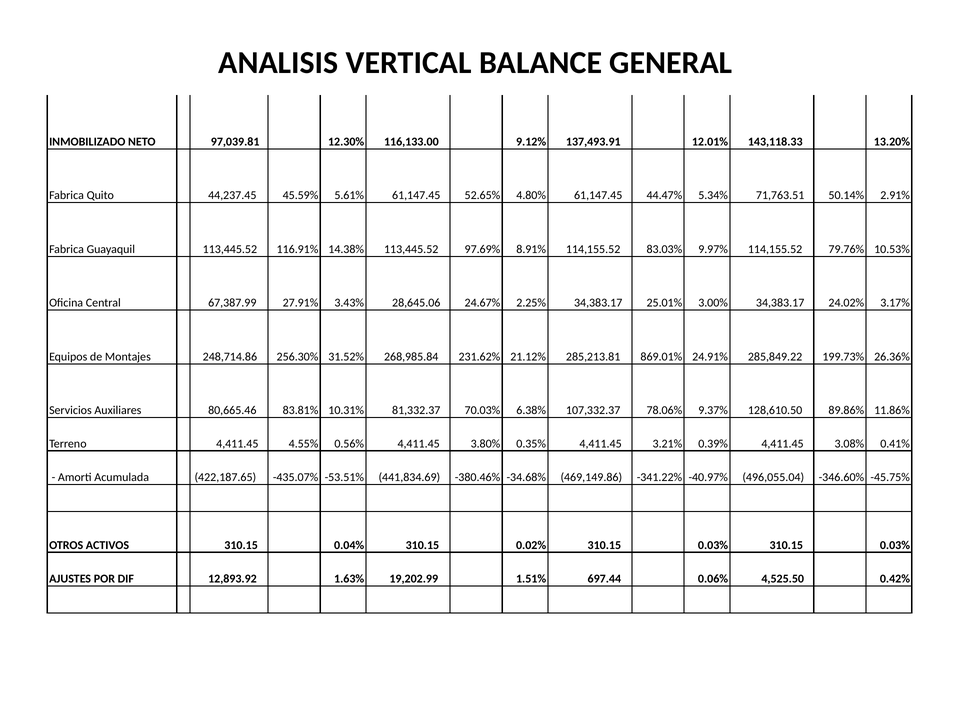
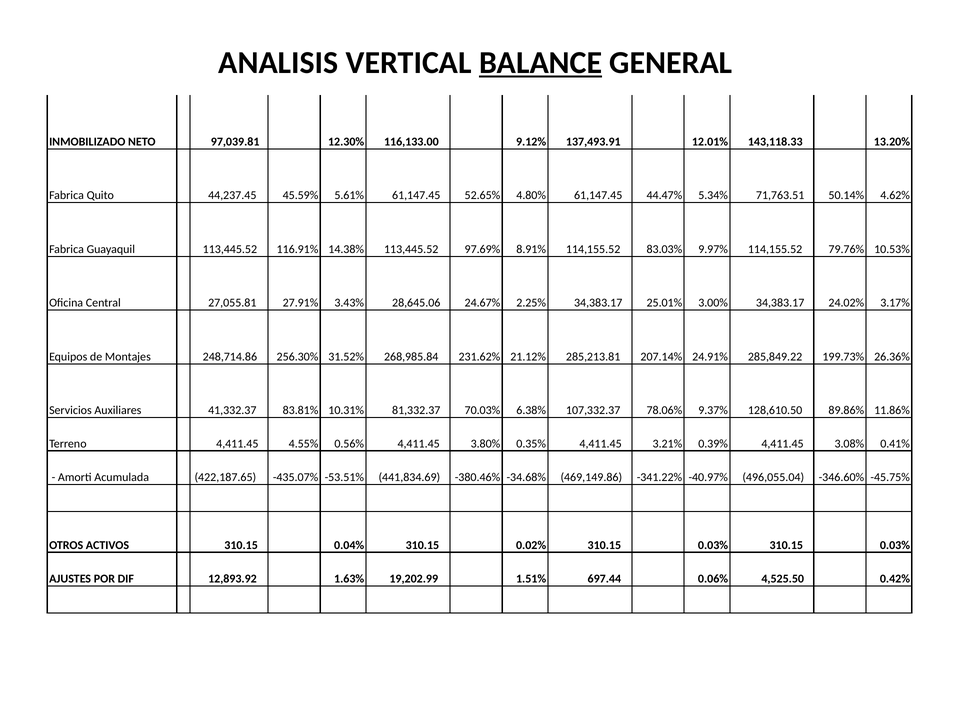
BALANCE underline: none -> present (541, 63)
2.91%: 2.91% -> 4.62% (895, 195)
67,387.99: 67,387.99 -> 27,055.81 (232, 303)
869.01%: 869.01% -> 207.14% (661, 357)
80,665.46: 80,665.46 -> 41,332.37 (232, 410)
